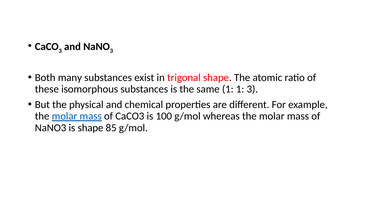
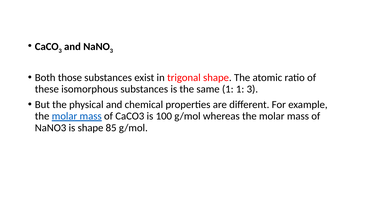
many: many -> those (70, 78)
